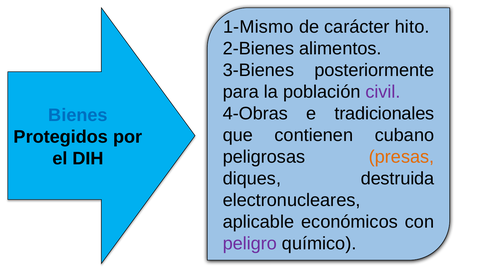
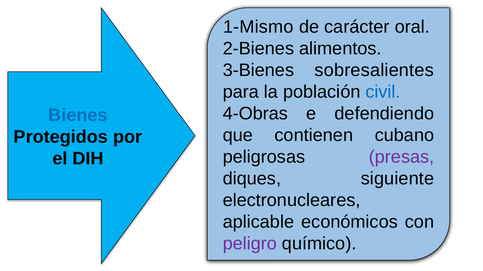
hito: hito -> oral (412, 27)
posteriormente: posteriormente -> sobresalientes (374, 70)
civil colour: purple -> blue (383, 92)
tradicionales: tradicionales -> defendiendo (384, 114)
presas colour: orange -> purple (402, 157)
destruida: destruida -> siguiente (397, 179)
